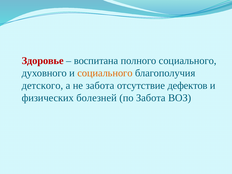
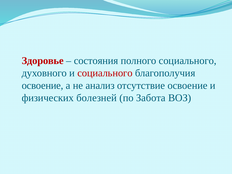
воспитана: воспитана -> состояния (96, 61)
социального colour: orange -> red (105, 73)
детского: детского -> освоение (43, 85)
не забота: забота -> анализ (100, 85)
отсутствие дефектов: дефектов -> освоение (188, 85)
